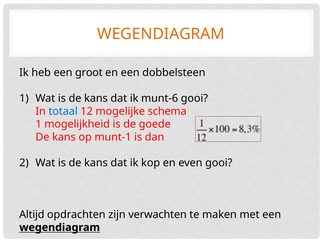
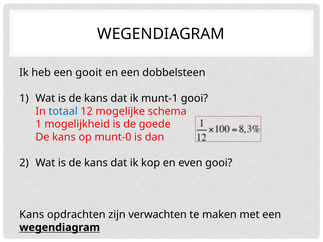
WEGENDIAGRAM colour: orange -> black (161, 34)
groot: groot -> gooit (89, 73)
munt-6: munt-6 -> munt-1 (160, 98)
munt-1: munt-1 -> munt-0 (113, 137)
Altijd: Altijd -> Kans (32, 215)
